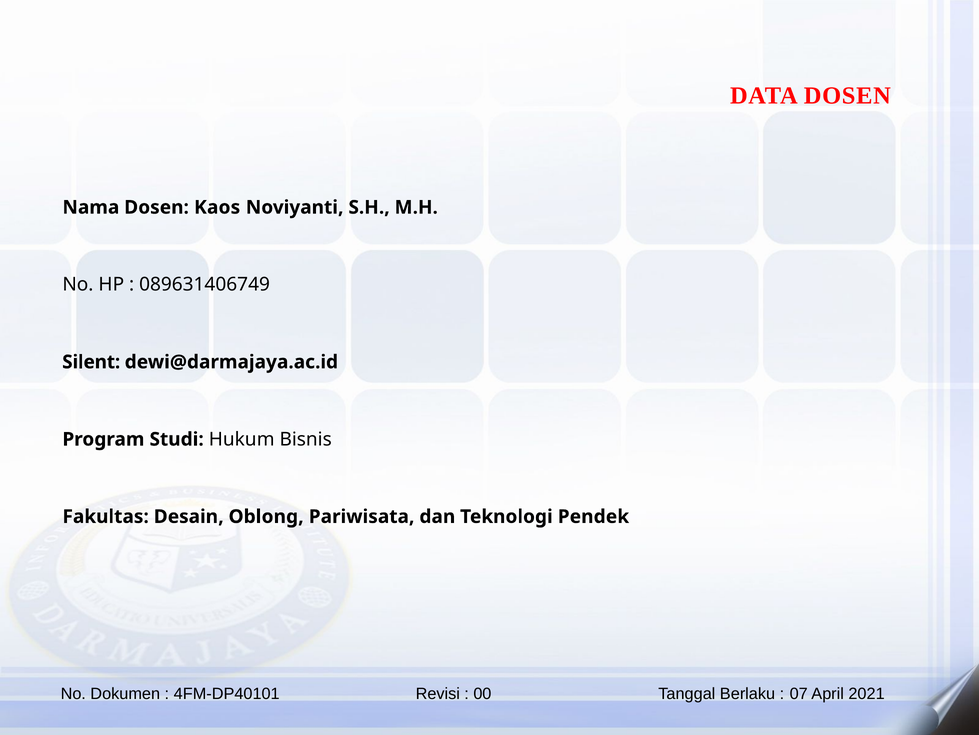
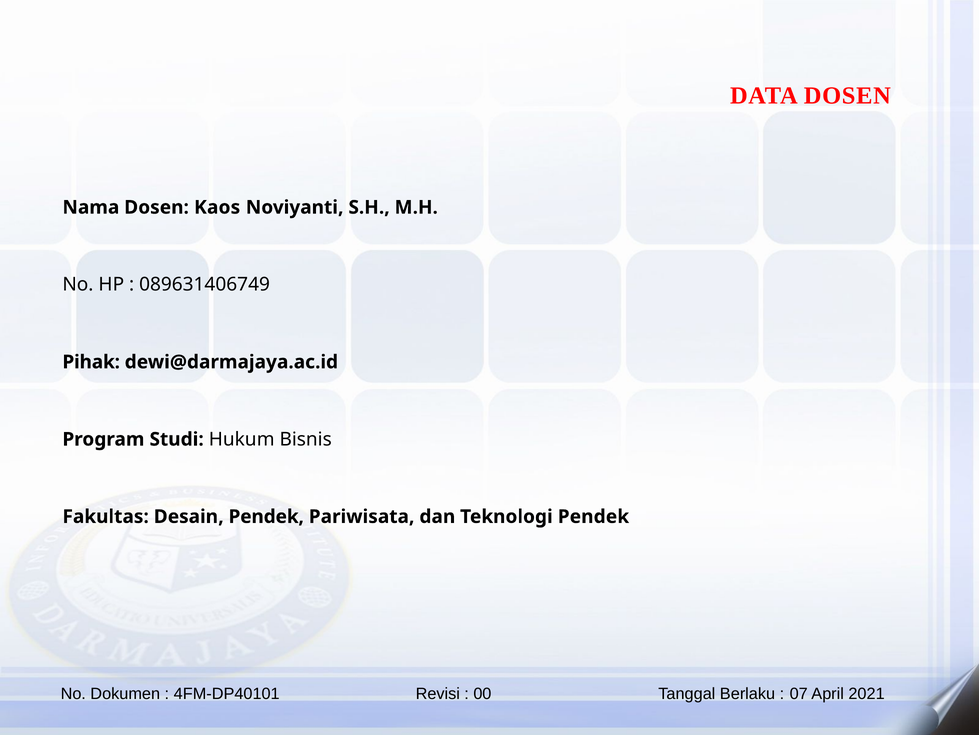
Silent: Silent -> Pihak (91, 362)
Desain Oblong: Oblong -> Pendek (266, 516)
